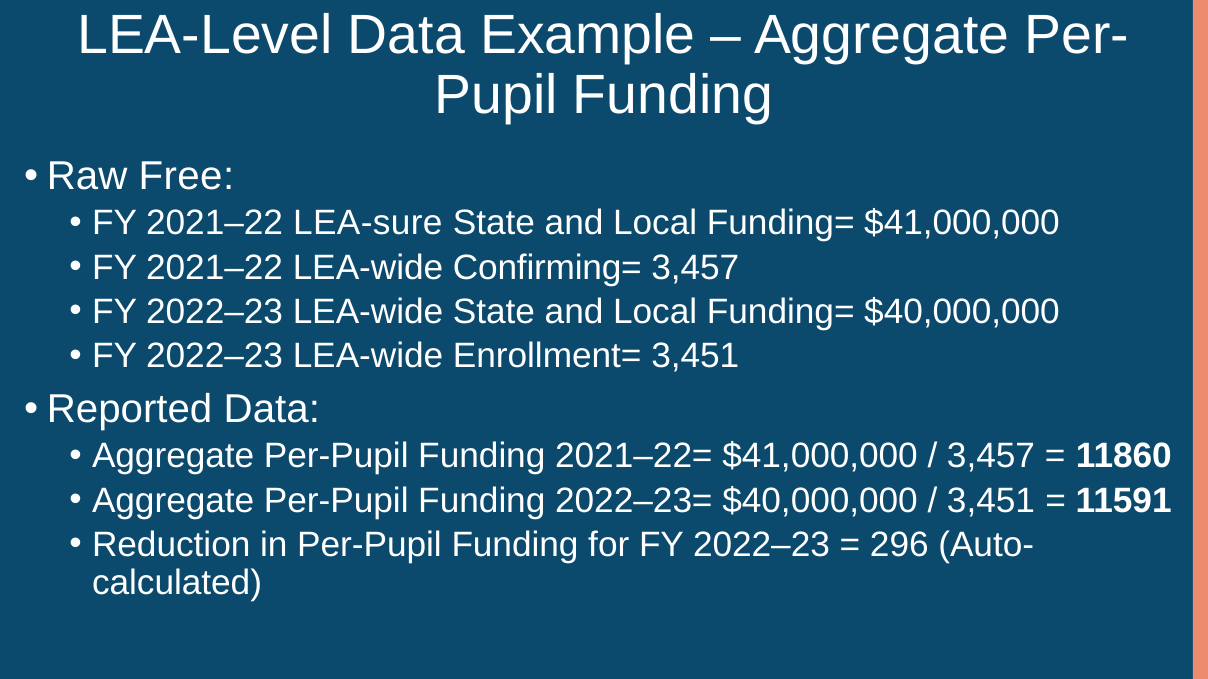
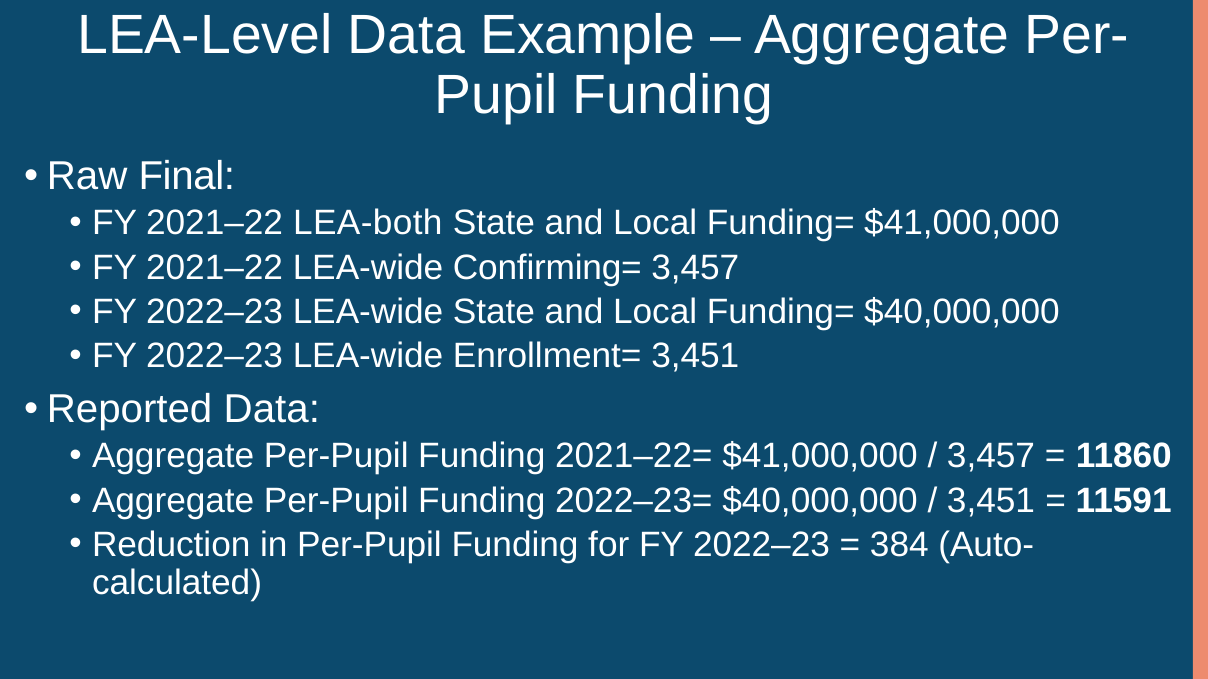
Free: Free -> Final (187, 176)
LEA-sure: LEA-sure -> LEA-both (368, 223)
296: 296 -> 384 (899, 545)
